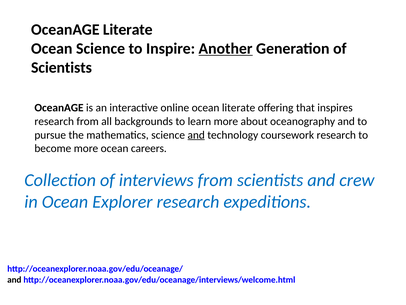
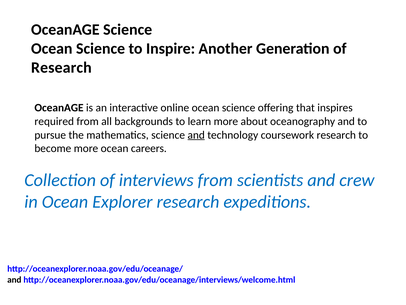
OceanAGE Literate: Literate -> Science (128, 29)
Another underline: present -> none (226, 48)
Scientists: Scientists -> Research (61, 67)
online ocean literate: literate -> science (239, 108)
research: research -> required (54, 121)
